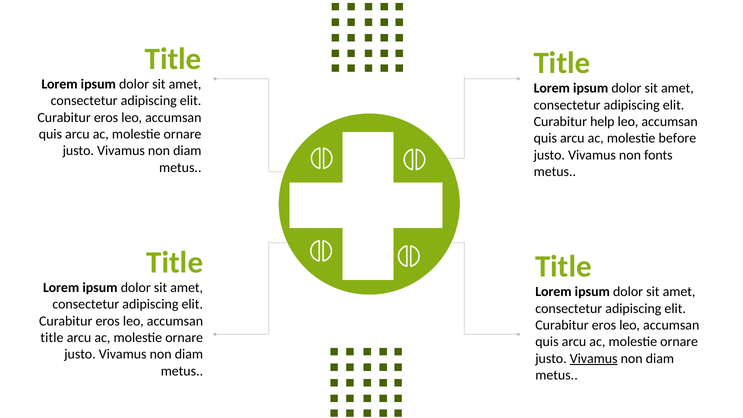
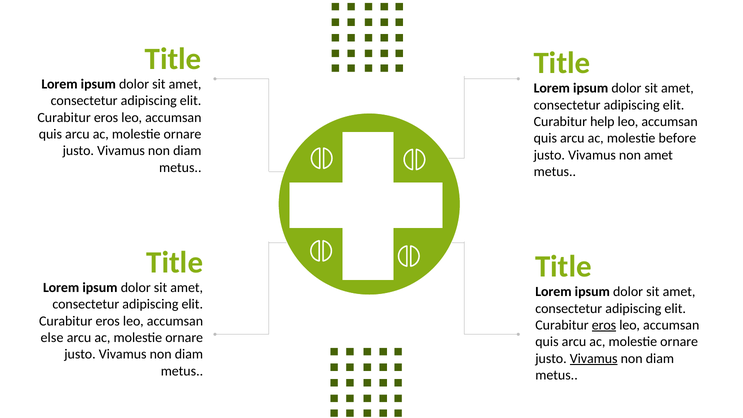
non fonts: fonts -> amet (658, 155)
eros underline: none -> present (604, 325)
title: title -> else (52, 338)
